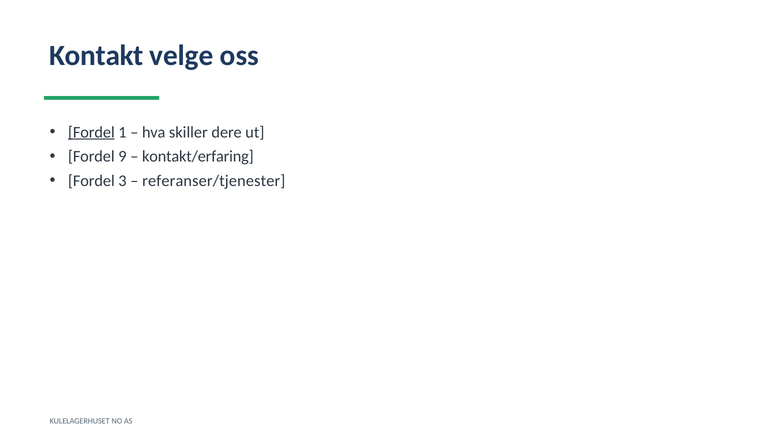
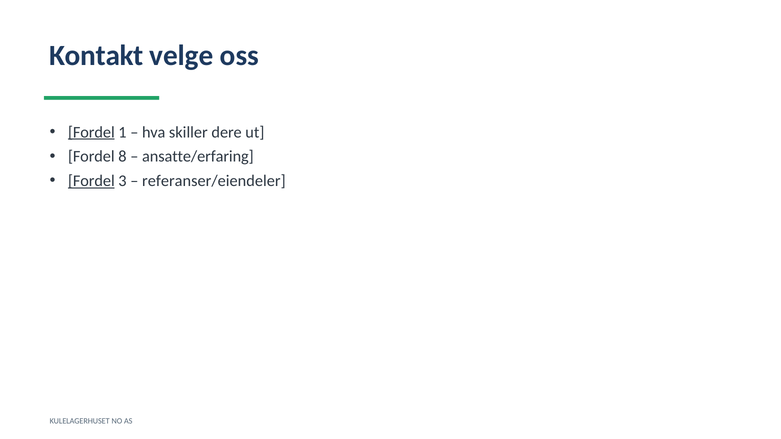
9: 9 -> 8 (122, 157)
kontakt/erfaring: kontakt/erfaring -> ansatte/erfaring (198, 157)
Fordel underline: none -> present (91, 181)
referanser/tjenester: referanser/tjenester -> referanser/eiendeler (214, 181)
